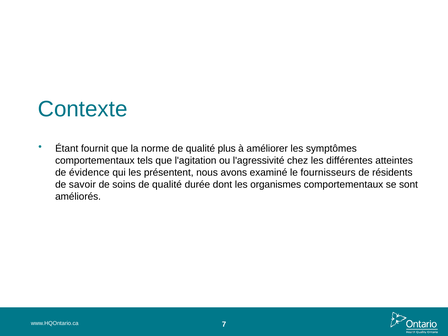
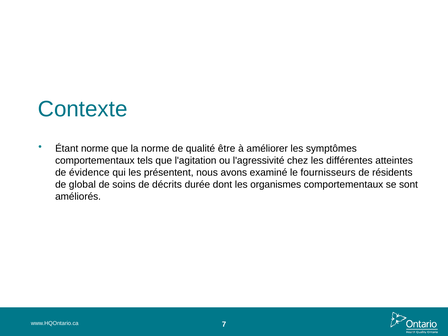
Étant fournit: fournit -> norme (95, 149)
plus: plus -> être (227, 149)
savoir: savoir -> global (82, 185)
soins de qualité: qualité -> décrits (167, 185)
